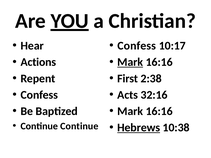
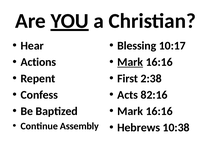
Confess: Confess -> Blessing (137, 46)
32:16: 32:16 -> 82:16 (154, 95)
Continue Continue: Continue -> Assembly (79, 126)
Hebrews underline: present -> none (139, 128)
